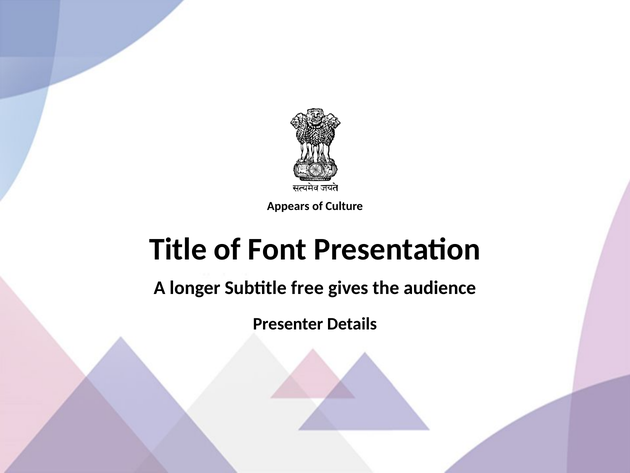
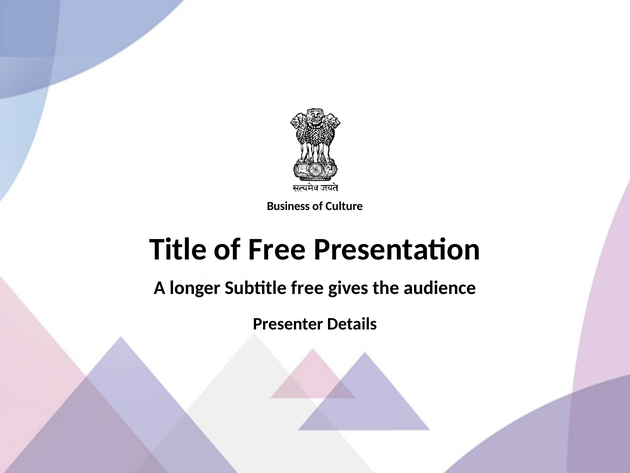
Appears: Appears -> Business (288, 206)
of Font: Font -> Free (277, 249)
